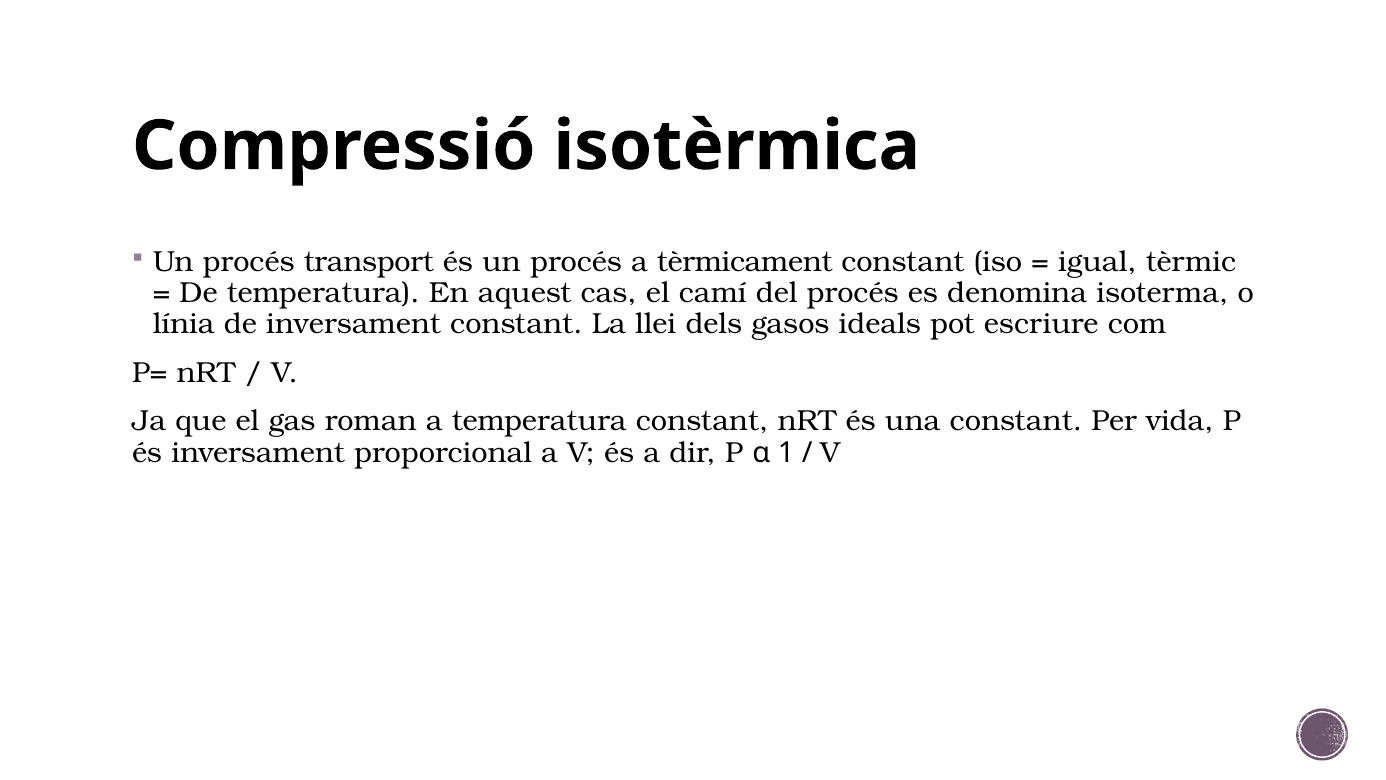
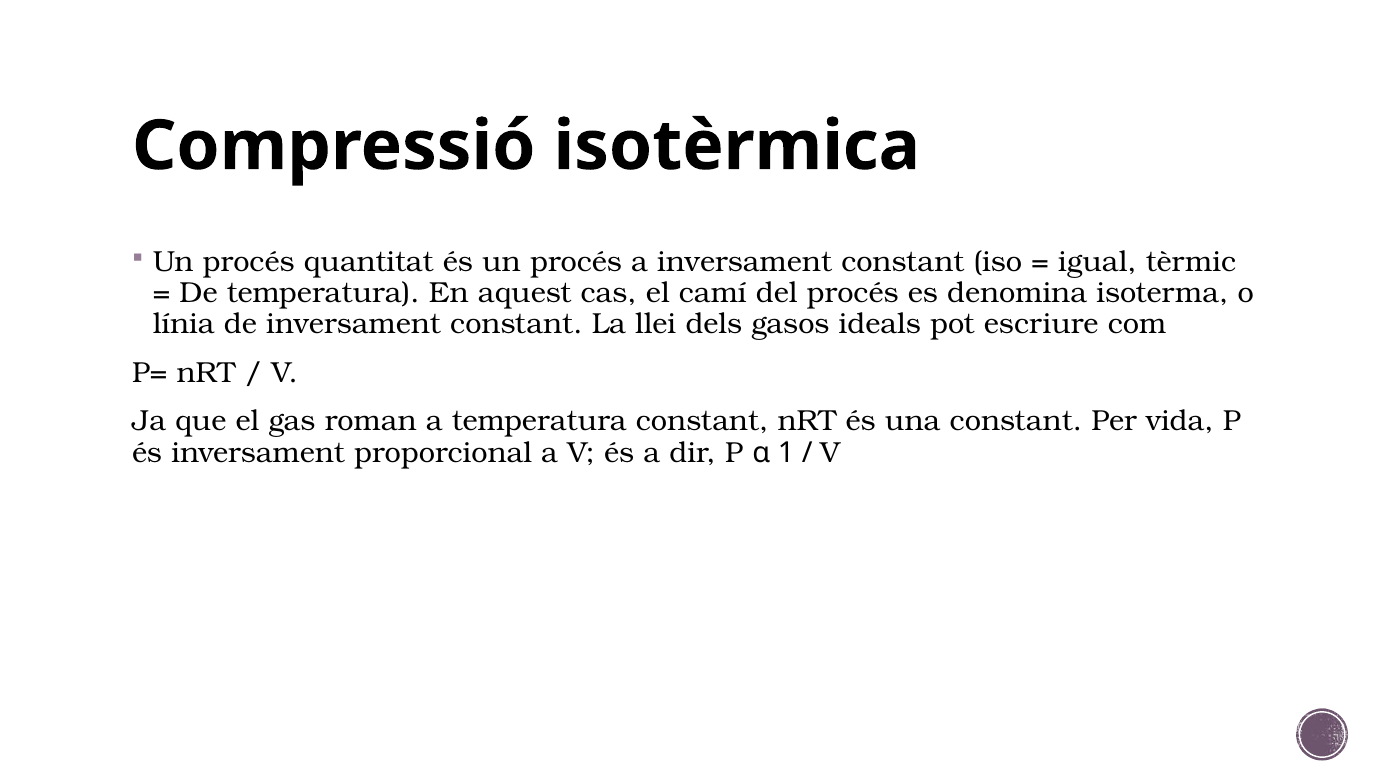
transport: transport -> quantitat (369, 262)
a tèrmicament: tèrmicament -> inversament (745, 262)
